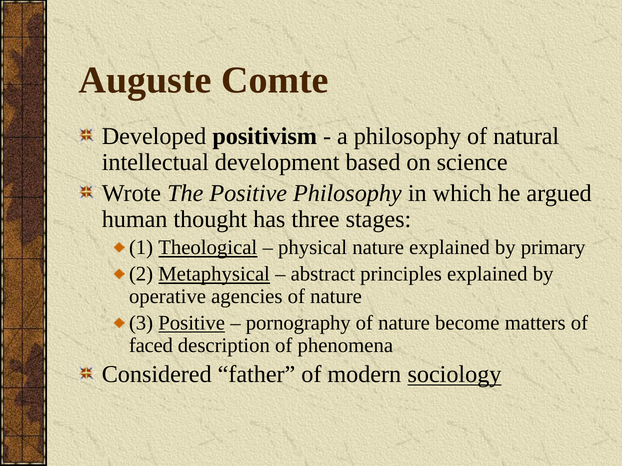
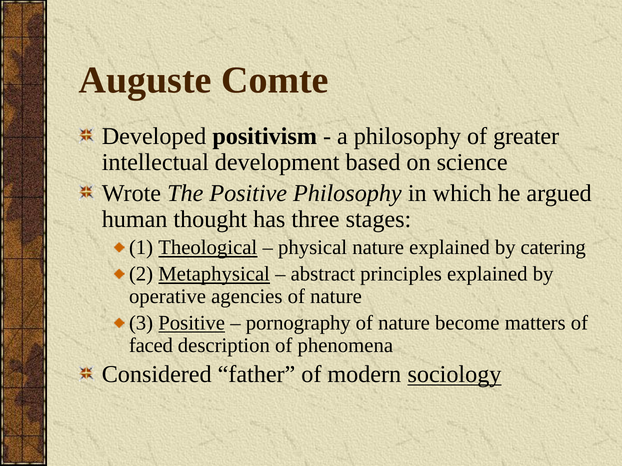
natural: natural -> greater (526, 136)
primary: primary -> catering (553, 248)
